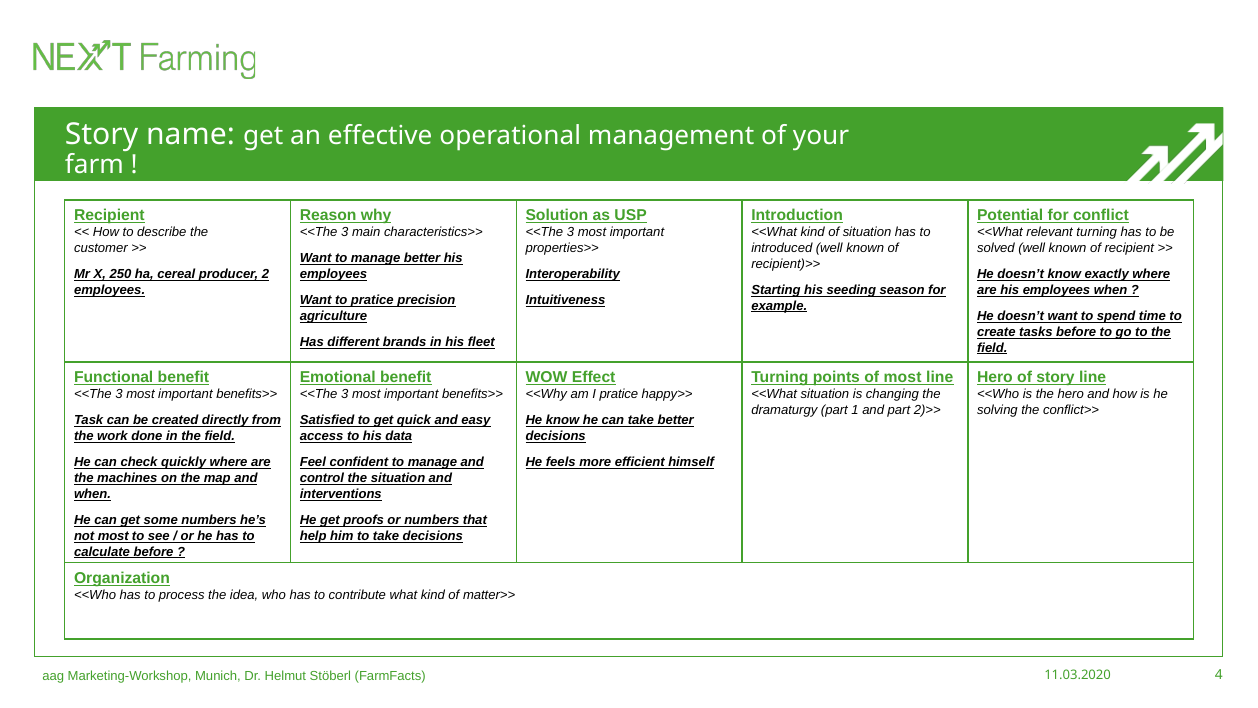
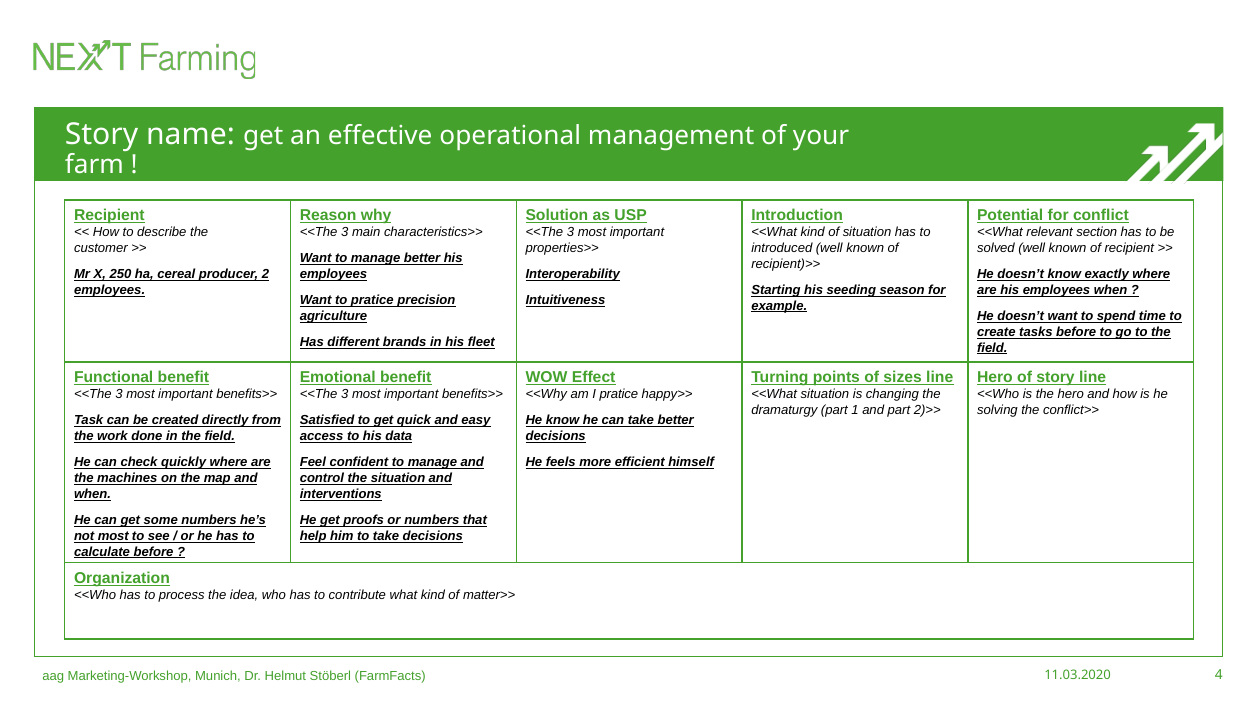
relevant turning: turning -> section (1097, 232)
of most: most -> sizes (903, 377)
